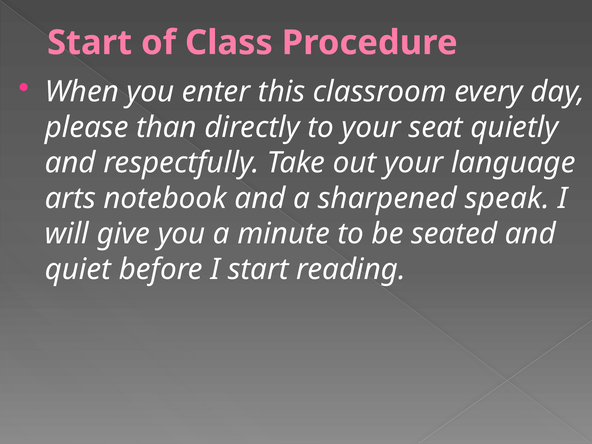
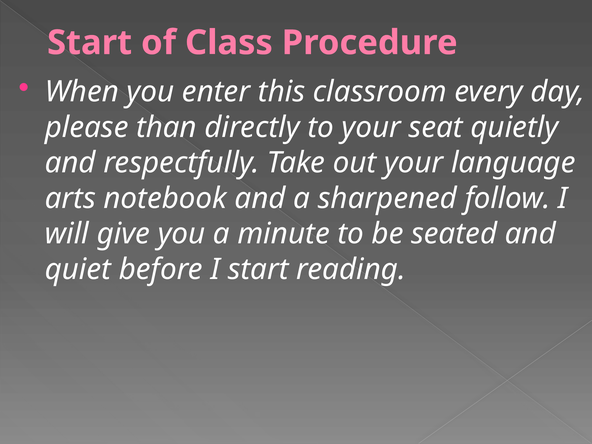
speak: speak -> follow (508, 198)
